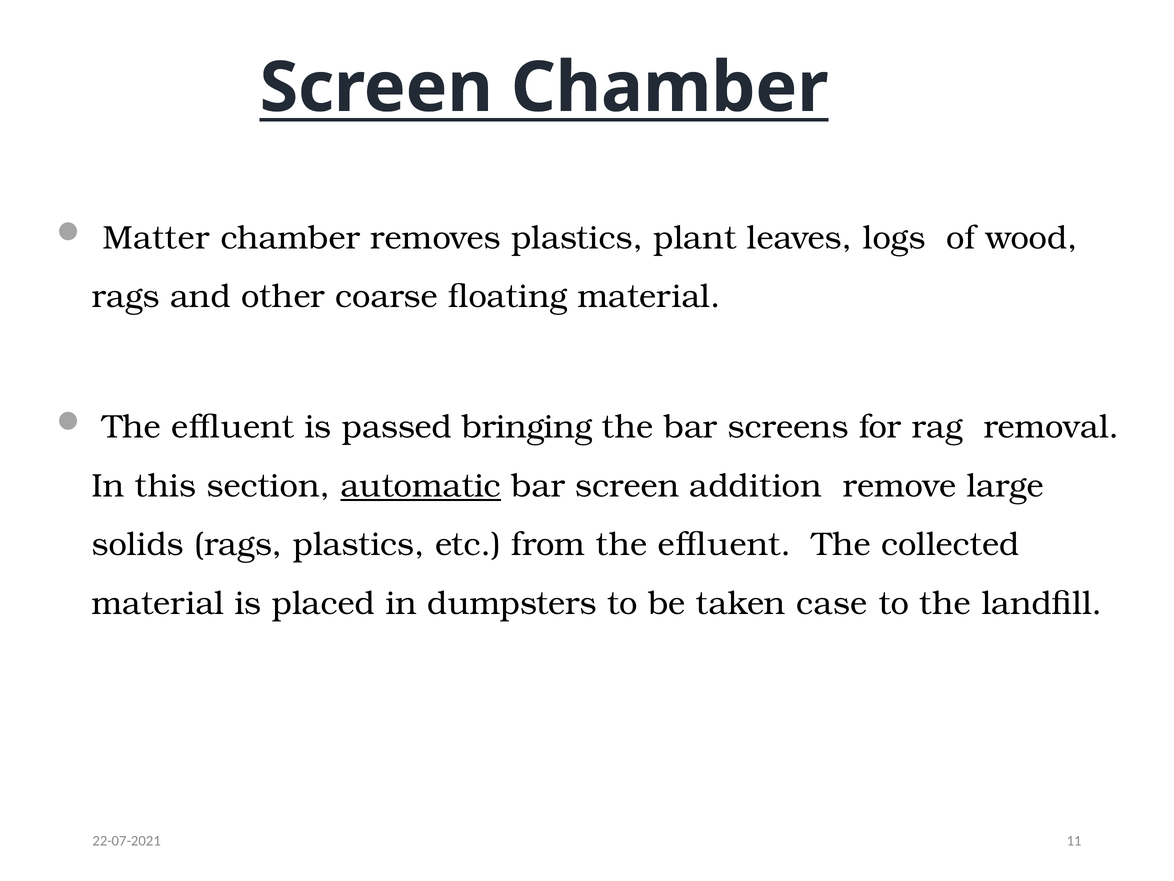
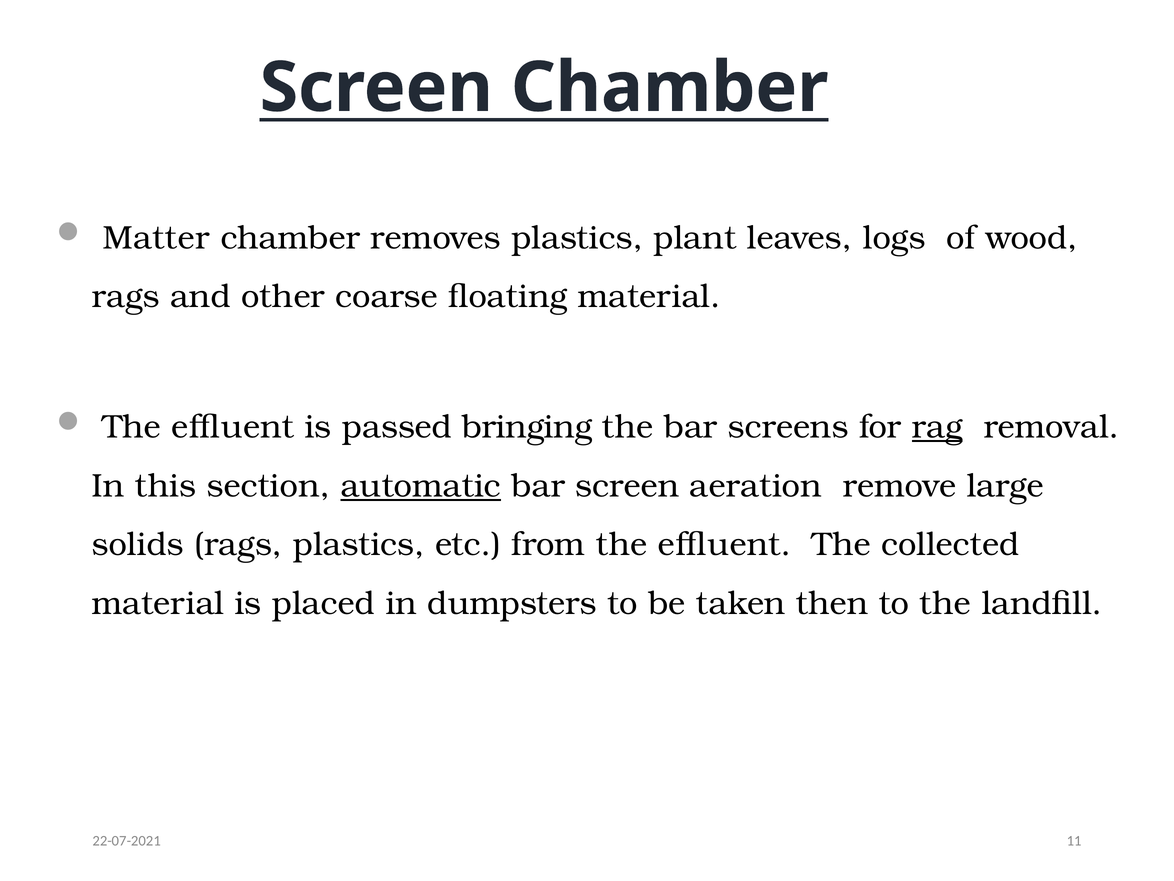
rag underline: none -> present (937, 427)
addition: addition -> aeration (756, 486)
case: case -> then (832, 603)
